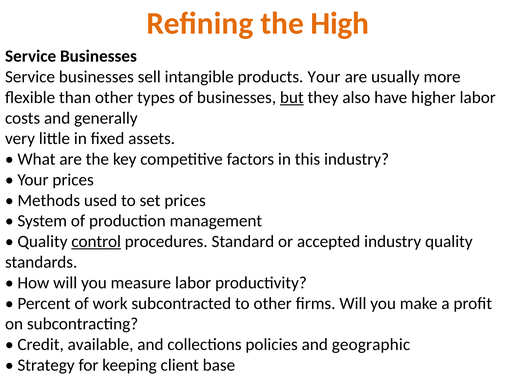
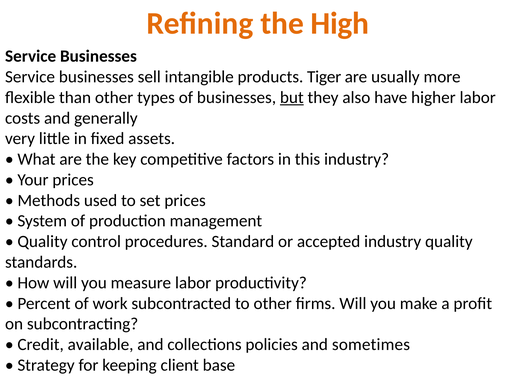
products Your: Your -> Tiger (324, 77)
control underline: present -> none (96, 242)
geographic: geographic -> sometimes (371, 345)
